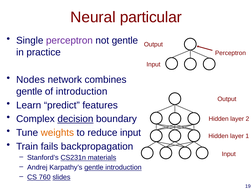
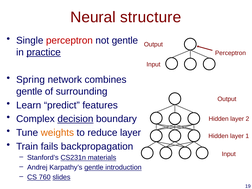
particular: particular -> structure (151, 17)
perceptron colour: purple -> red (69, 40)
practice underline: none -> present (44, 52)
Nodes: Nodes -> Spring (31, 80)
of introduction: introduction -> surrounding (82, 91)
reduce input: input -> layer (130, 133)
